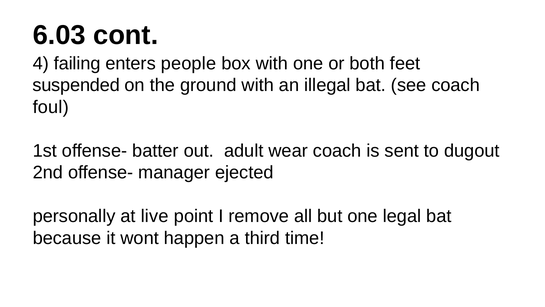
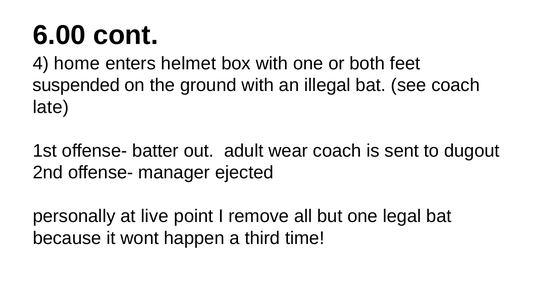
6.03: 6.03 -> 6.00 (59, 35)
failing: failing -> home (77, 63)
people: people -> helmet (188, 63)
foul: foul -> late (51, 107)
